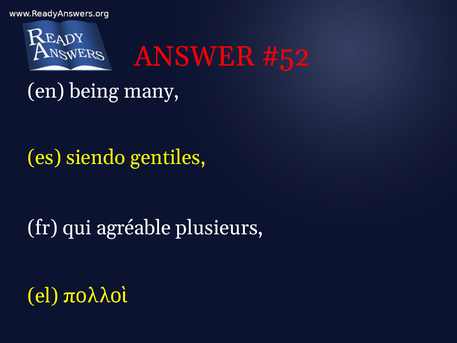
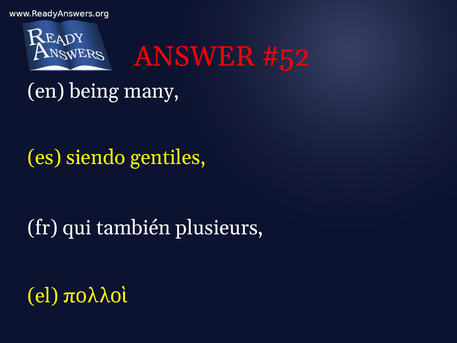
agréable: agréable -> también (134, 228)
